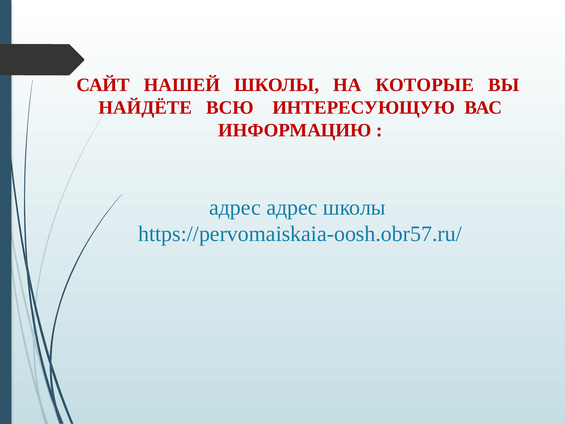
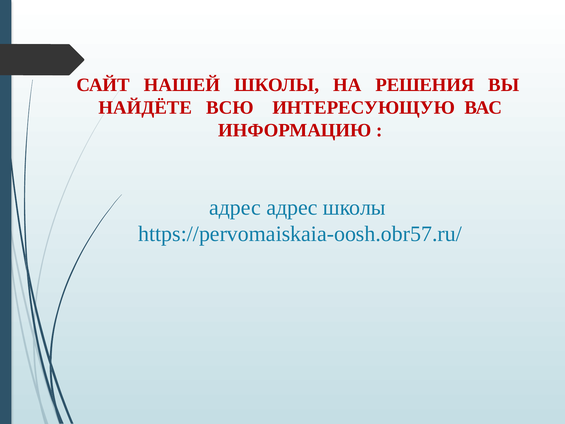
КОТОРЫЕ: КОТОРЫЕ -> РЕШЕНИЯ (425, 85)
